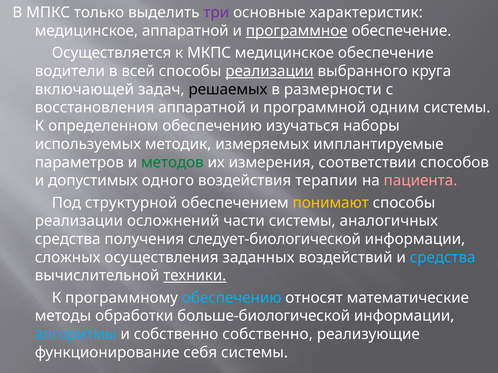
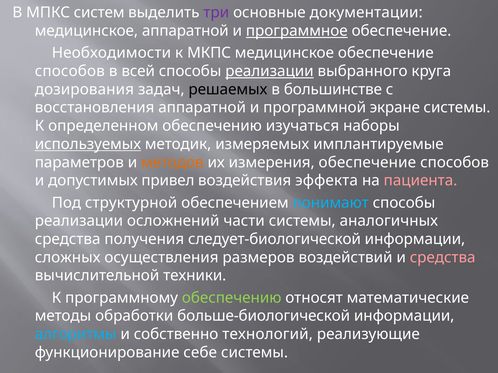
только: только -> систем (99, 13)
характеристик: характеристик -> документации (366, 13)
Осуществляется: Осуществляется -> Необходимости (111, 53)
водители: водители -> способов (70, 71)
включающей: включающей -> дозирования (84, 90)
размерности: размерности -> большинстве (333, 90)
одним: одним -> экране (395, 108)
используемых underline: none -> present (88, 144)
методов colour: green -> orange (172, 163)
измерения соответствии: соответствии -> обеспечение (367, 163)
одного: одного -> привел (168, 181)
терапии: терапии -> эффекта (327, 181)
понимают colour: yellow -> light blue (331, 203)
заданных: заданных -> размеров (259, 258)
средства colour: light blue -> pink (443, 258)
техники underline: present -> none (195, 276)
обеспечению colour: light blue -> light green (232, 298)
собственно собственно: собственно -> технологий (268, 335)
себя: себя -> себе (200, 353)
